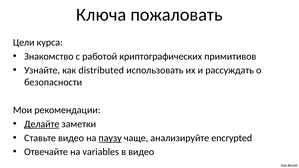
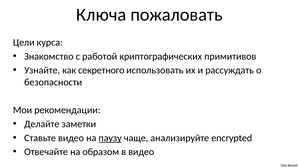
distributed: distributed -> секретного (101, 70)
Делайте underline: present -> none (42, 124)
variables: variables -> образом (101, 152)
